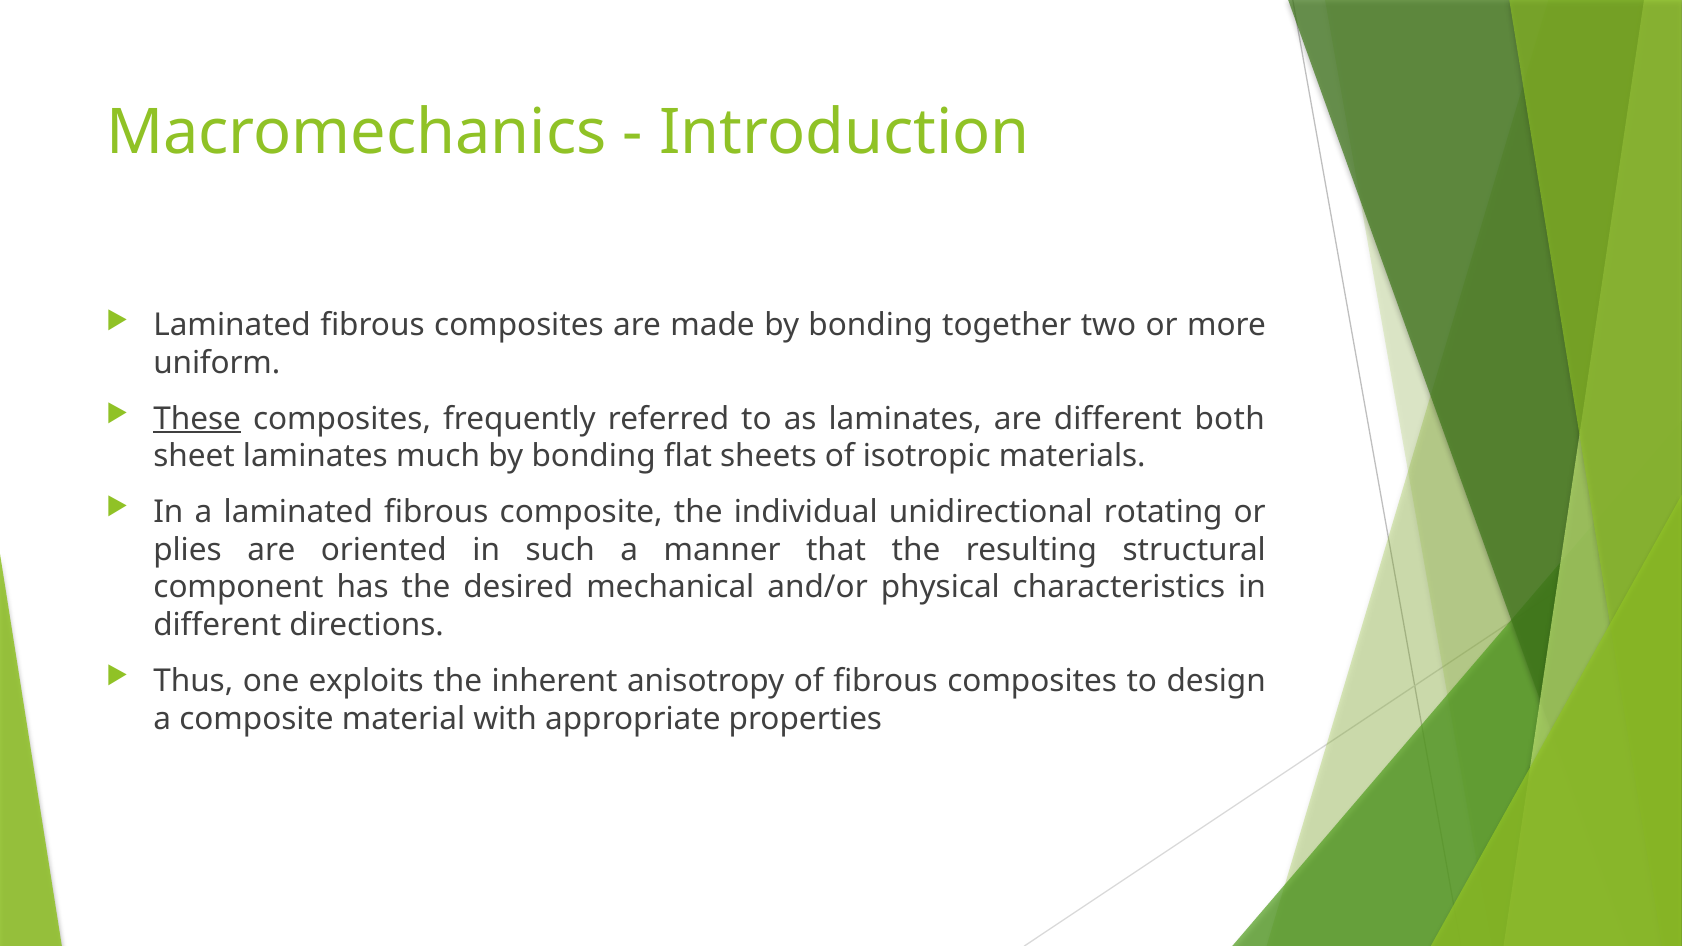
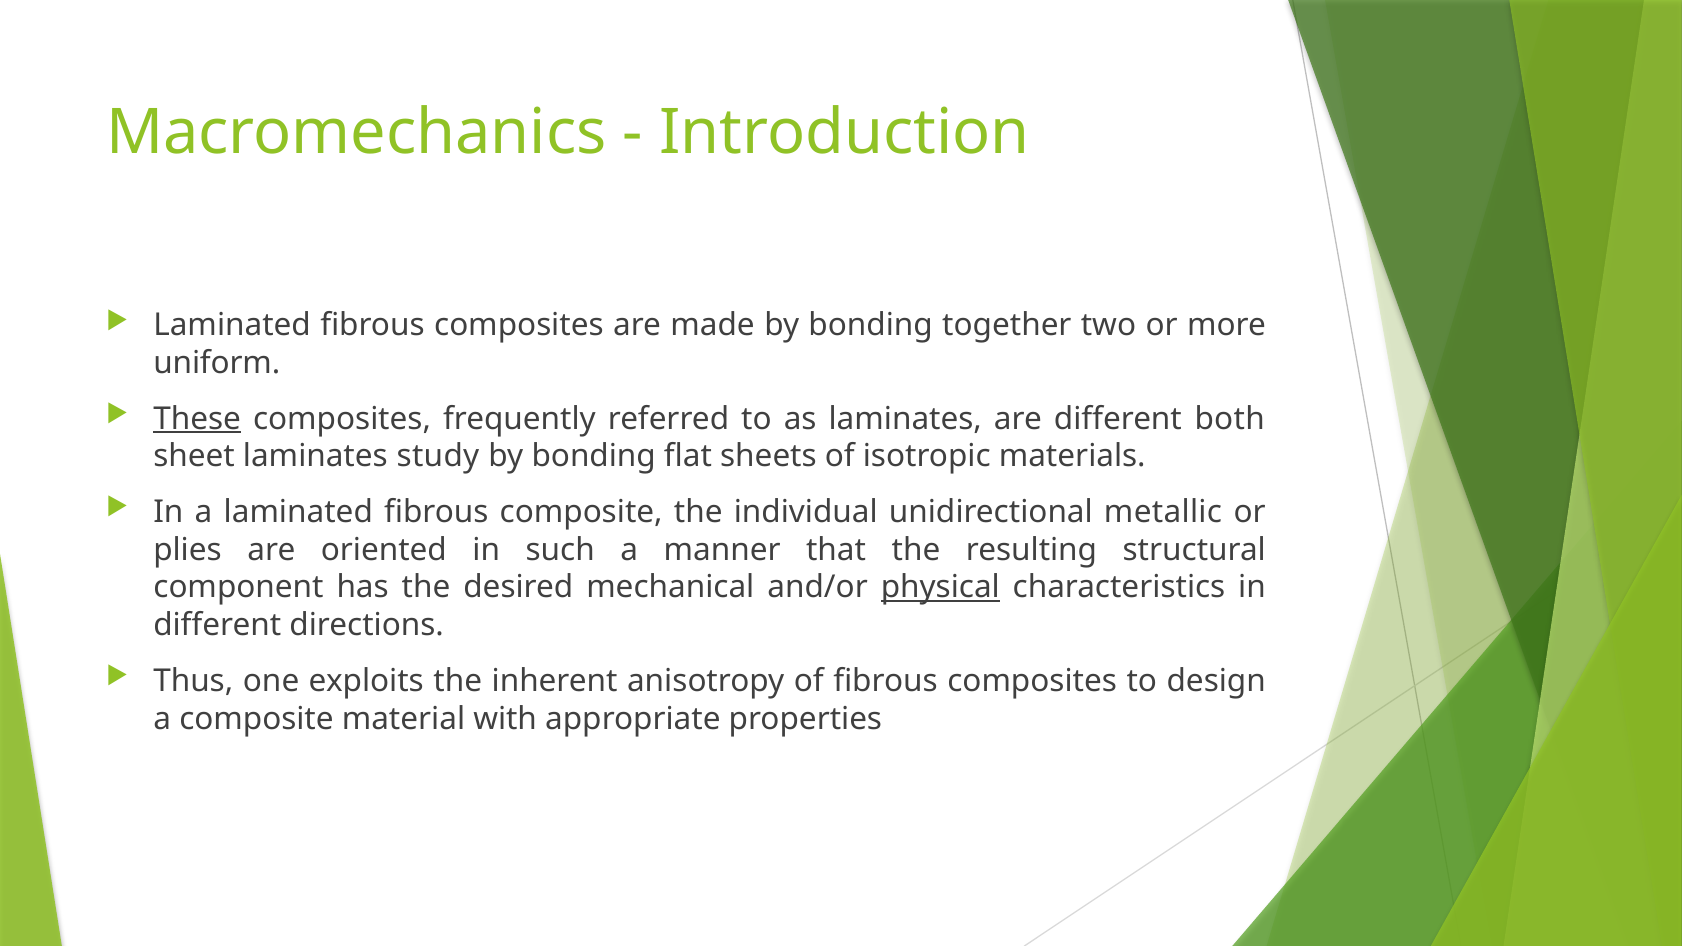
much: much -> study (438, 457)
rotating: rotating -> metallic (1163, 512)
physical underline: none -> present (940, 588)
